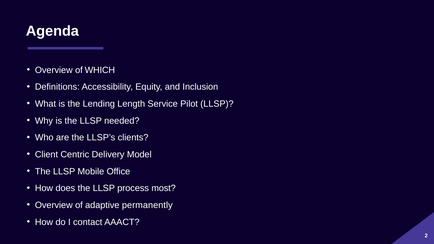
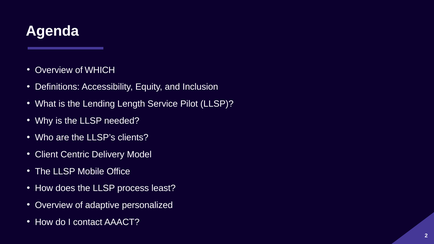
most: most -> least (164, 188)
permanently: permanently -> personalized (147, 205)
